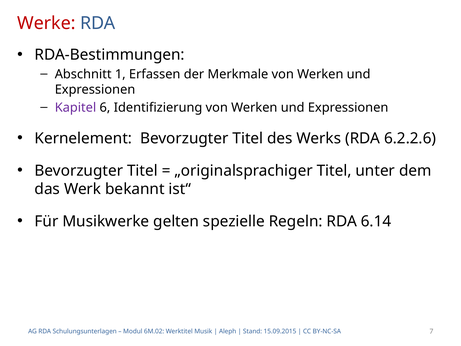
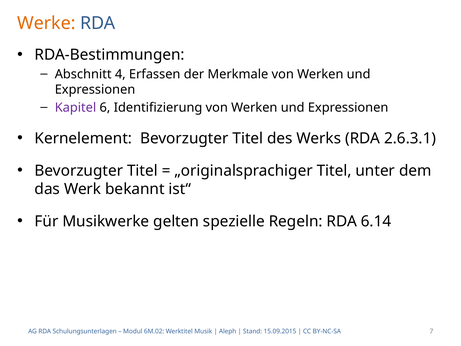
Werke colour: red -> orange (46, 23)
1: 1 -> 4 (120, 74)
6.2.2.6: 6.2.2.6 -> 2.6.3.1 (410, 138)
